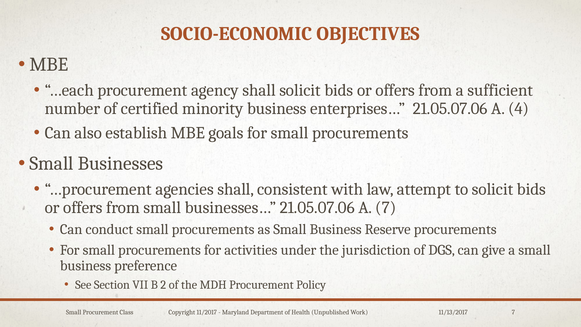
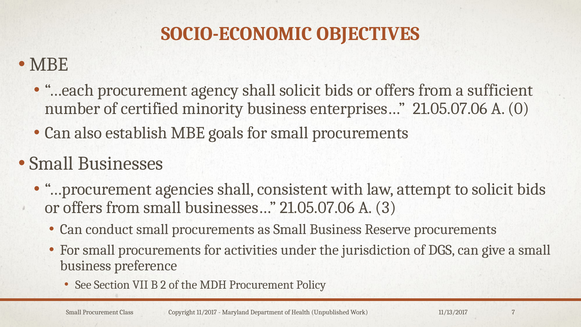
4: 4 -> 0 (519, 109)
A 7: 7 -> 3 (386, 207)
